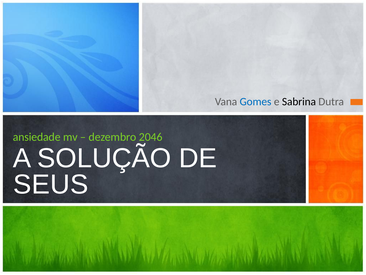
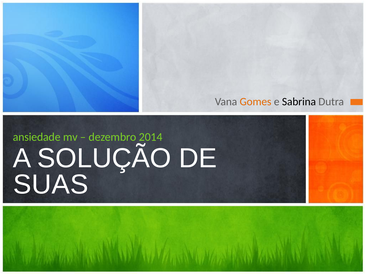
Gomes colour: blue -> orange (256, 102)
2046: 2046 -> 2014 (151, 137)
SEUS: SEUS -> SUAS (51, 184)
